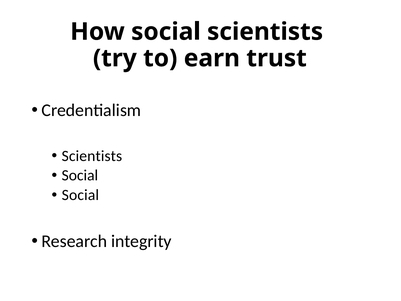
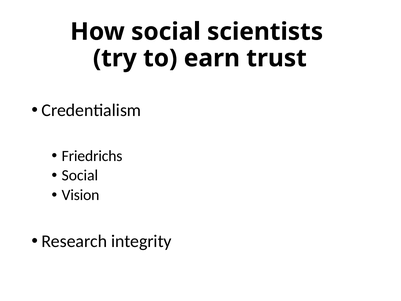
Scientists: Scientists -> Friedrichs (92, 156)
Social: Social -> Vision (81, 195)
